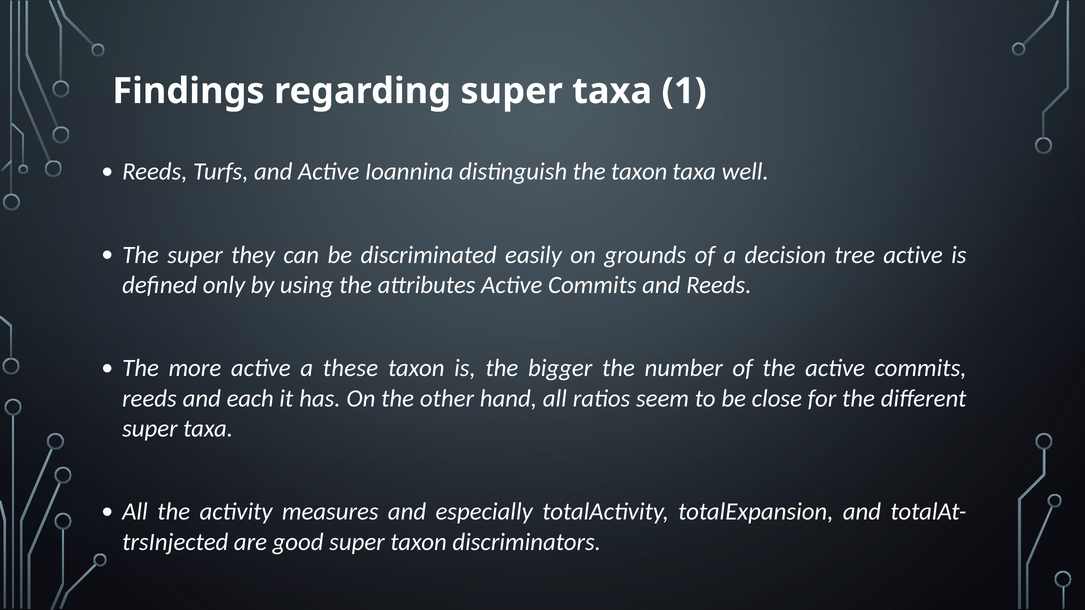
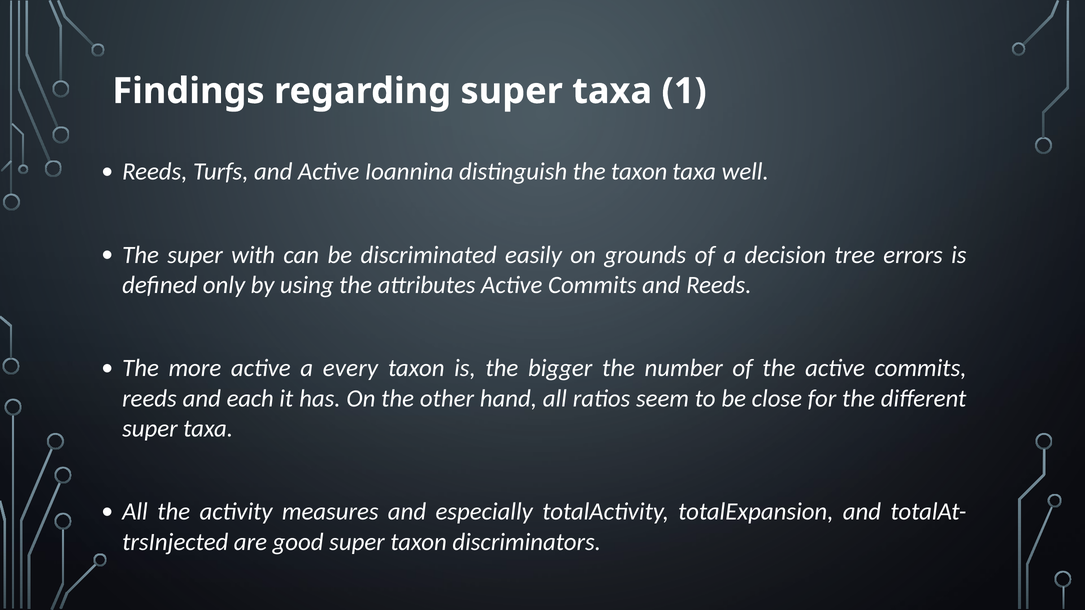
they: they -> with (253, 255)
tree active: active -> errors (913, 255)
these: these -> every (350, 368)
